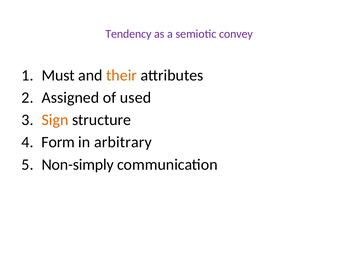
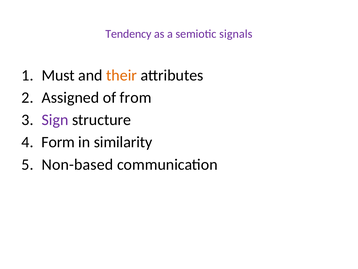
convey: convey -> signals (236, 34)
used: used -> from (136, 97)
Sign colour: orange -> purple (55, 120)
arbitrary: arbitrary -> similarity (123, 142)
Non-simply: Non-simply -> Non-based (77, 164)
